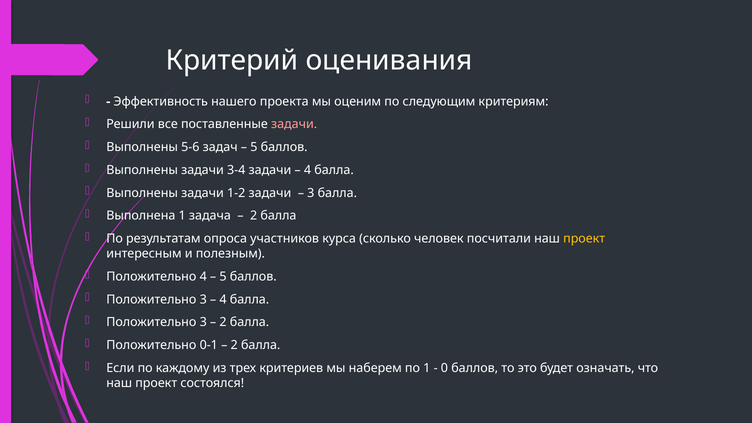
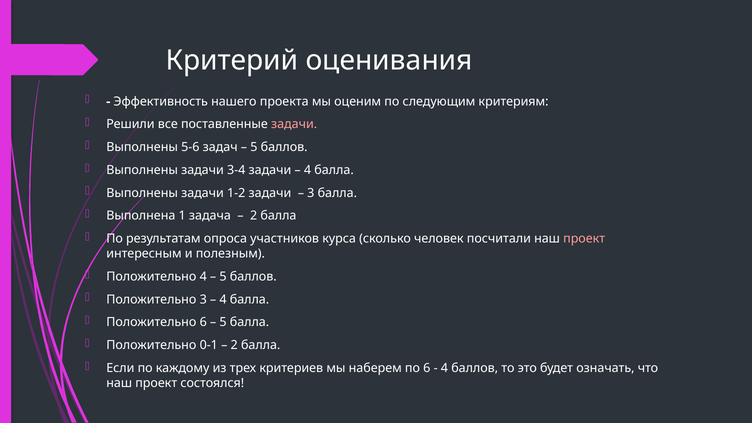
проект colour: yellow -> pink (584, 239)
3: 3 -> 6 (203, 322)
2: 2 -> 5 (223, 322)
по 1: 1 -> 6 (427, 368)
0: 0 -> 4 (444, 368)
